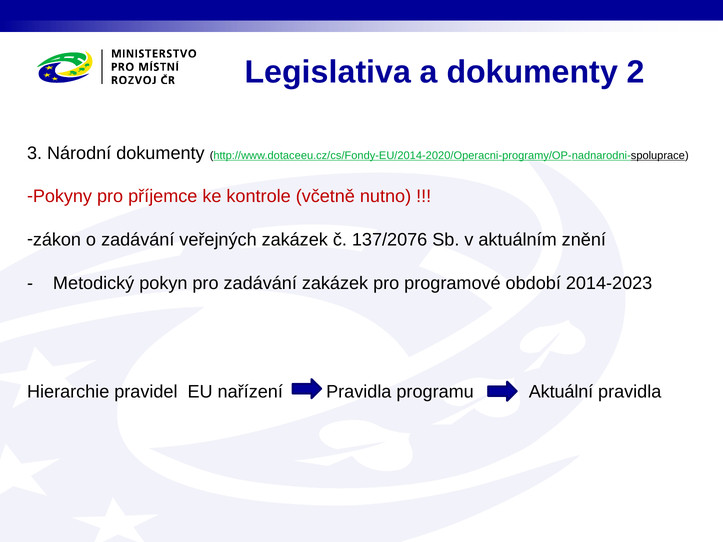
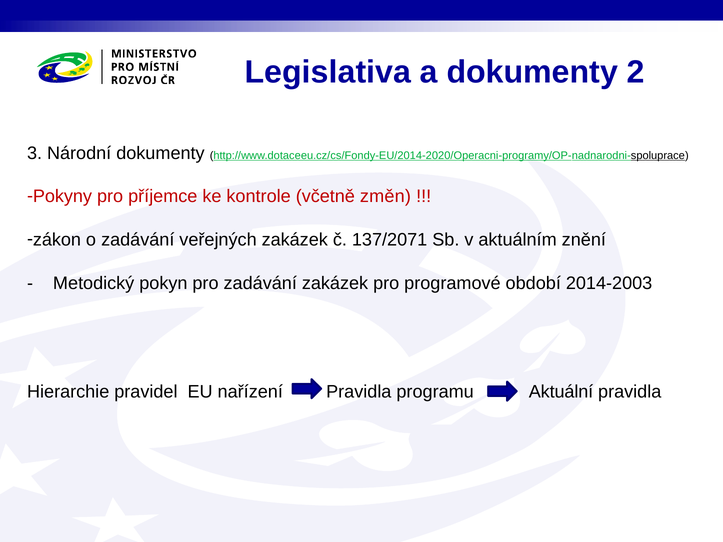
nutno: nutno -> změn (385, 197)
137/2076: 137/2076 -> 137/2071 (390, 240)
2014-2023: 2014-2023 -> 2014-2003 (609, 283)
